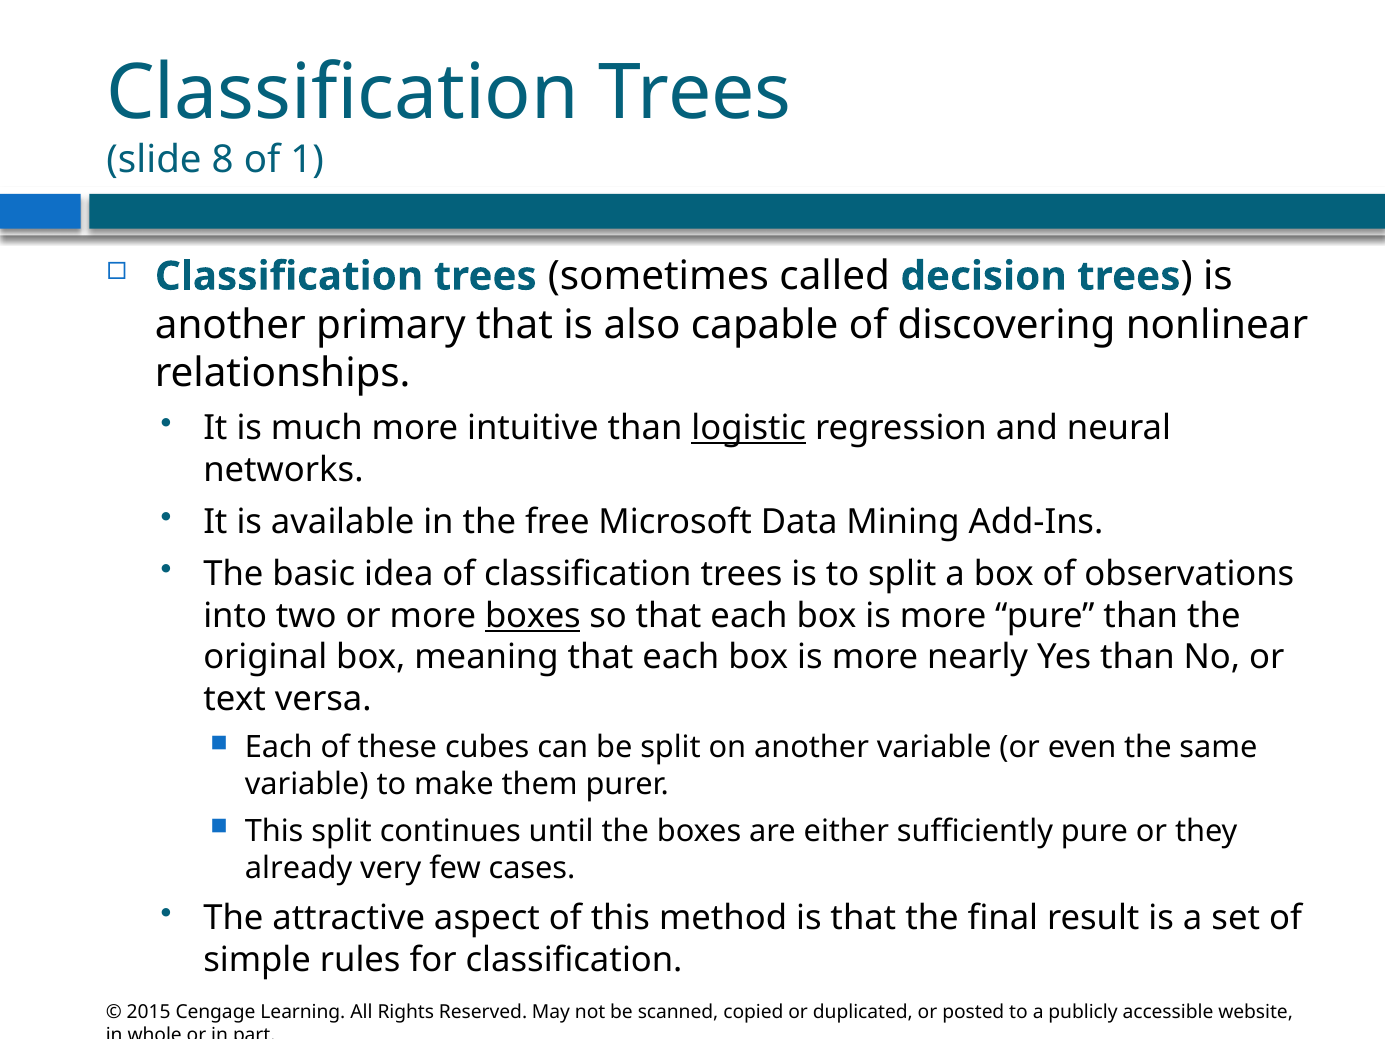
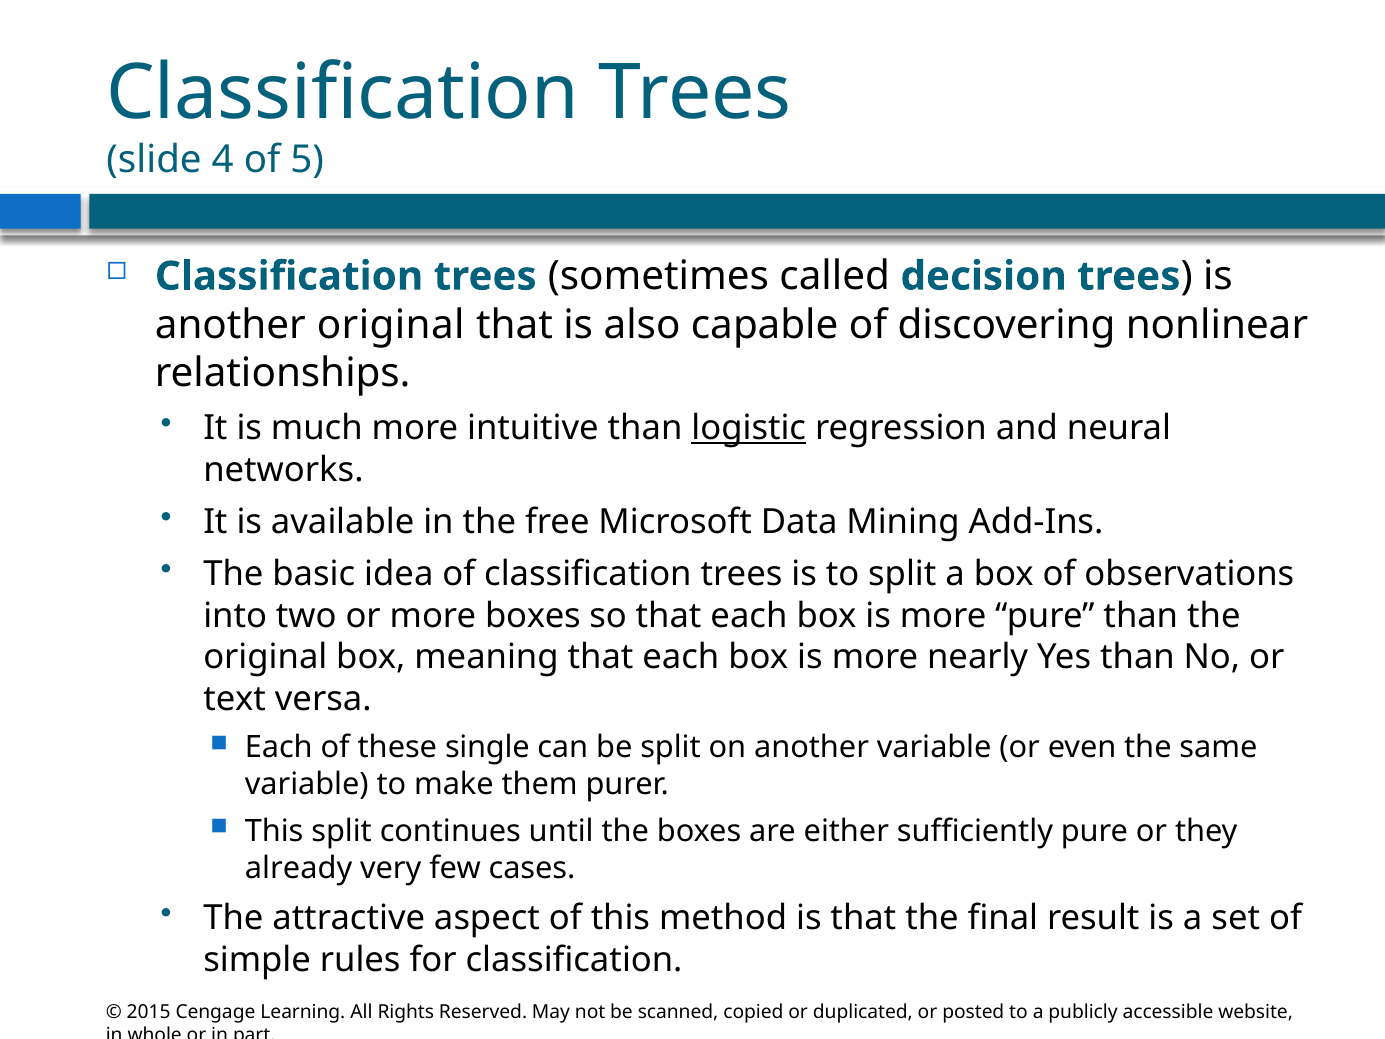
8: 8 -> 4 (223, 159)
1: 1 -> 5 (307, 159)
another primary: primary -> original (391, 325)
boxes underline: present -> none (533, 616)
cubes: cubes -> single (487, 747)
